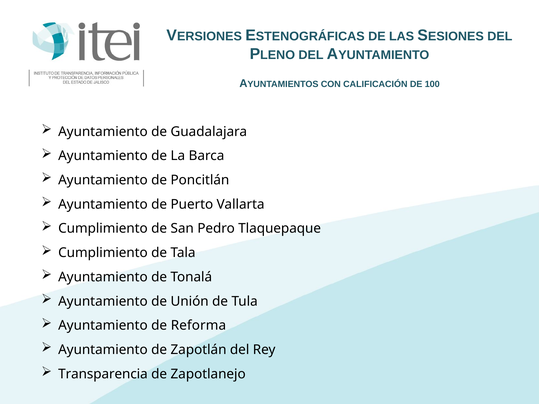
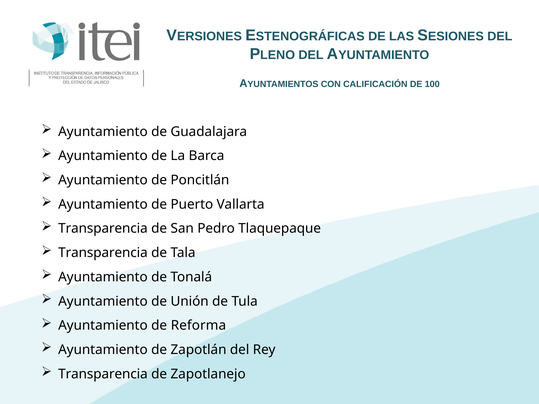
Cumplimiento: Cumplimiento -> Transparencia (103, 229)
Cumplimiento: Cumplimiento -> Transparencia (103, 253)
